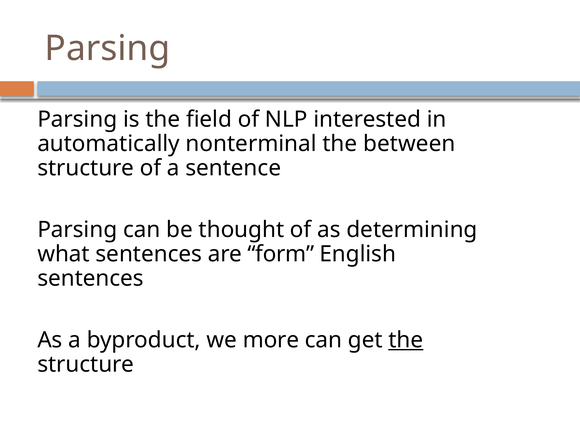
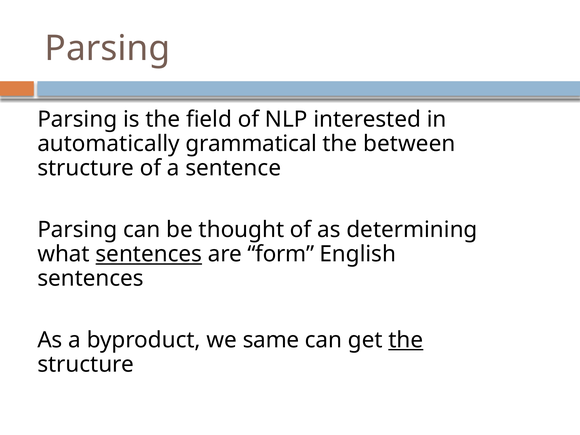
nonterminal: nonterminal -> grammatical (251, 144)
sentences underline: none -> present (149, 254)
more: more -> same (271, 340)
